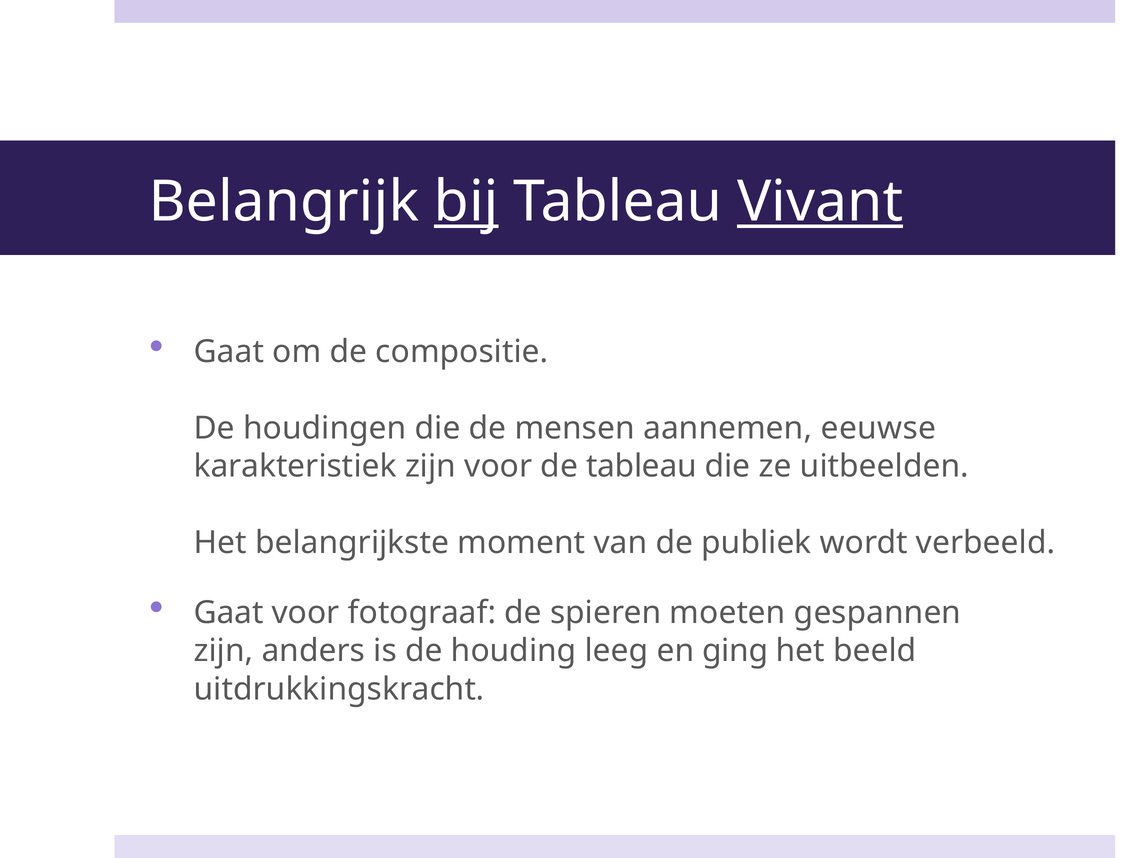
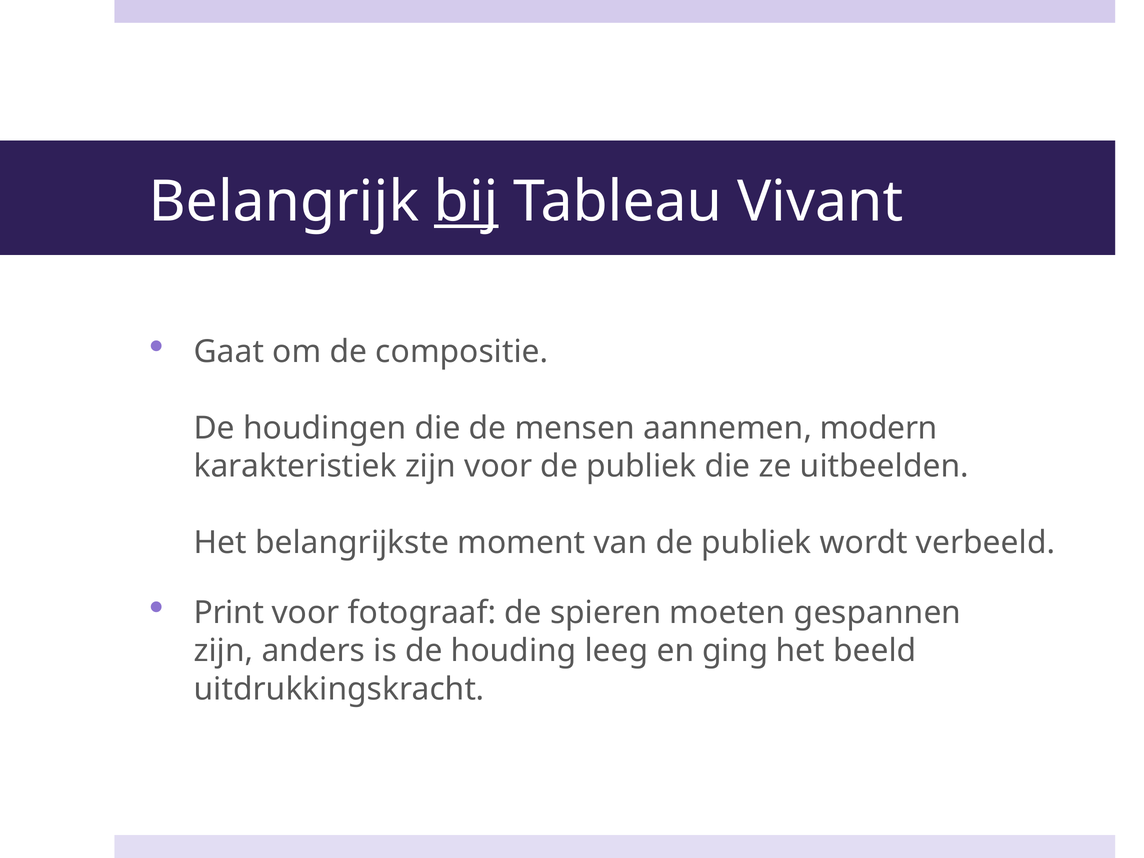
Vivant underline: present -> none (820, 202)
eeuwse: eeuwse -> modern (879, 428)
voor de tableau: tableau -> publiek (641, 466)
Gaat: Gaat -> Print (229, 613)
